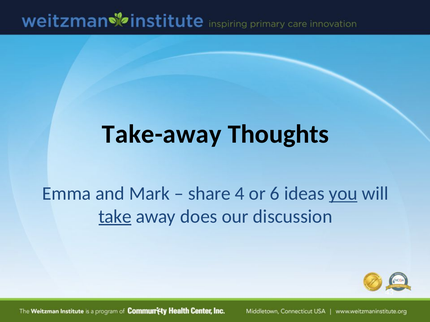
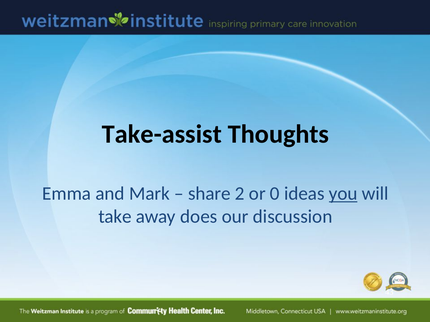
Take-away: Take-away -> Take-assist (162, 134)
4: 4 -> 2 (240, 194)
6: 6 -> 0 (275, 194)
take underline: present -> none (115, 217)
